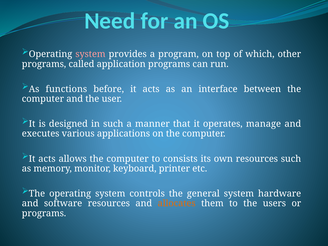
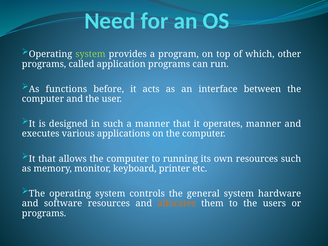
system colour: pink -> light green (90, 54)
operates manage: manage -> manner (263, 124)
acts: acts -> that (47, 159)
consists: consists -> running (180, 159)
